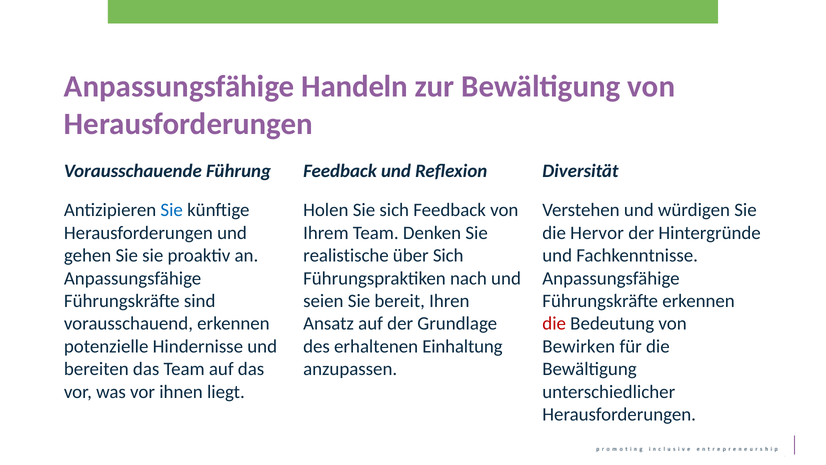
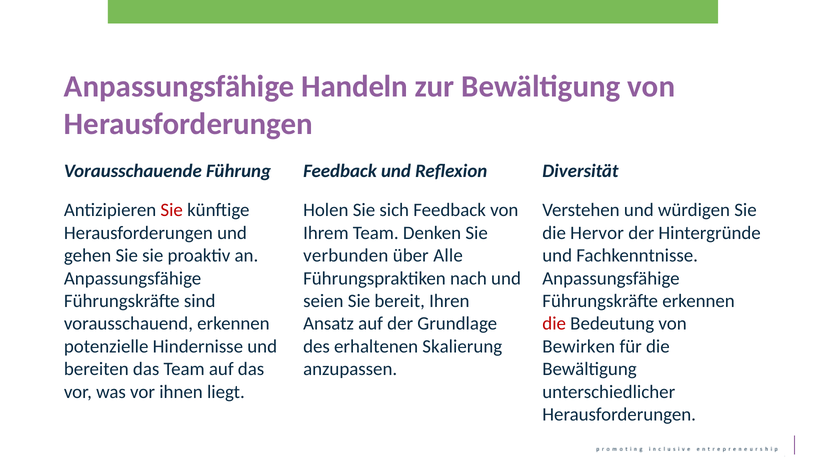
Sie colour: blue -> red (172, 210)
realistische: realistische -> verbunden (346, 255)
über Sich: Sich -> Alle (448, 255)
Einhaltung: Einhaltung -> Skalierung (462, 346)
